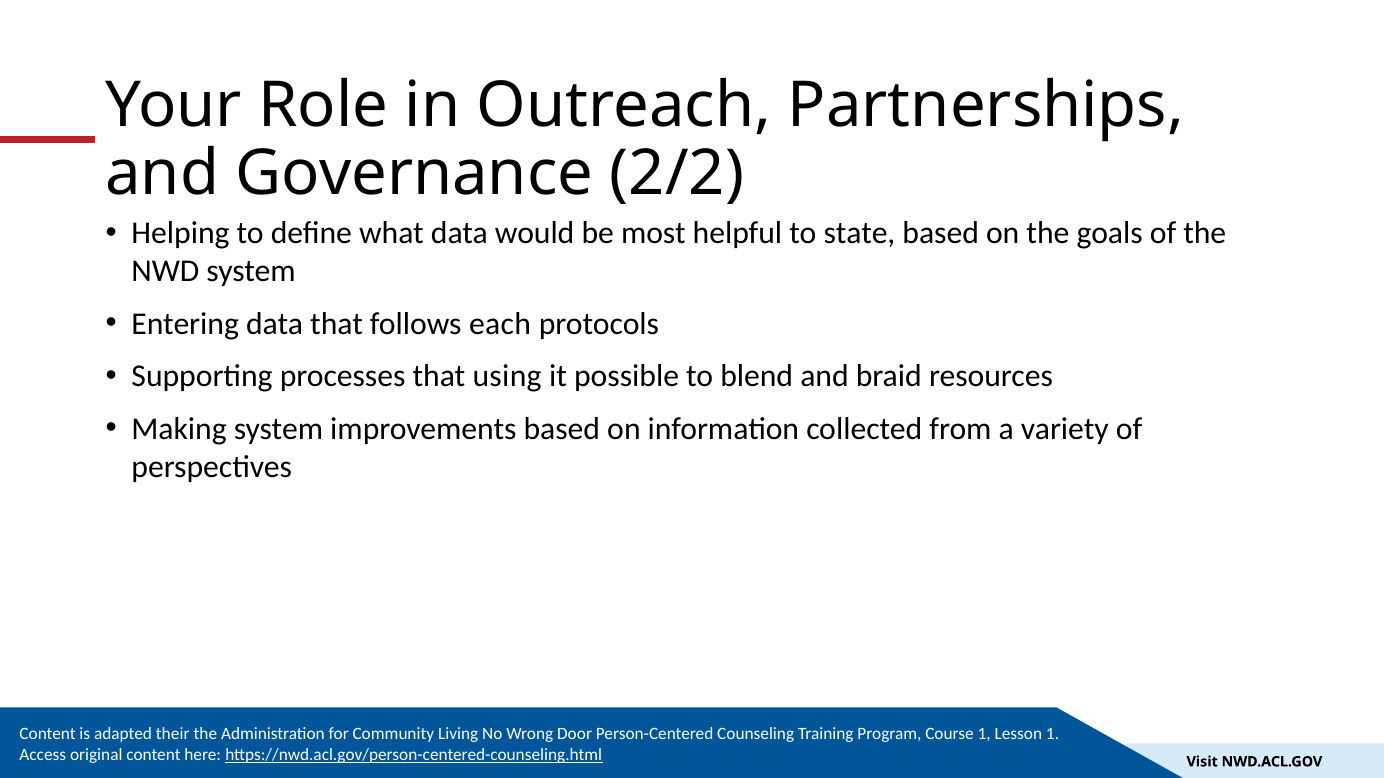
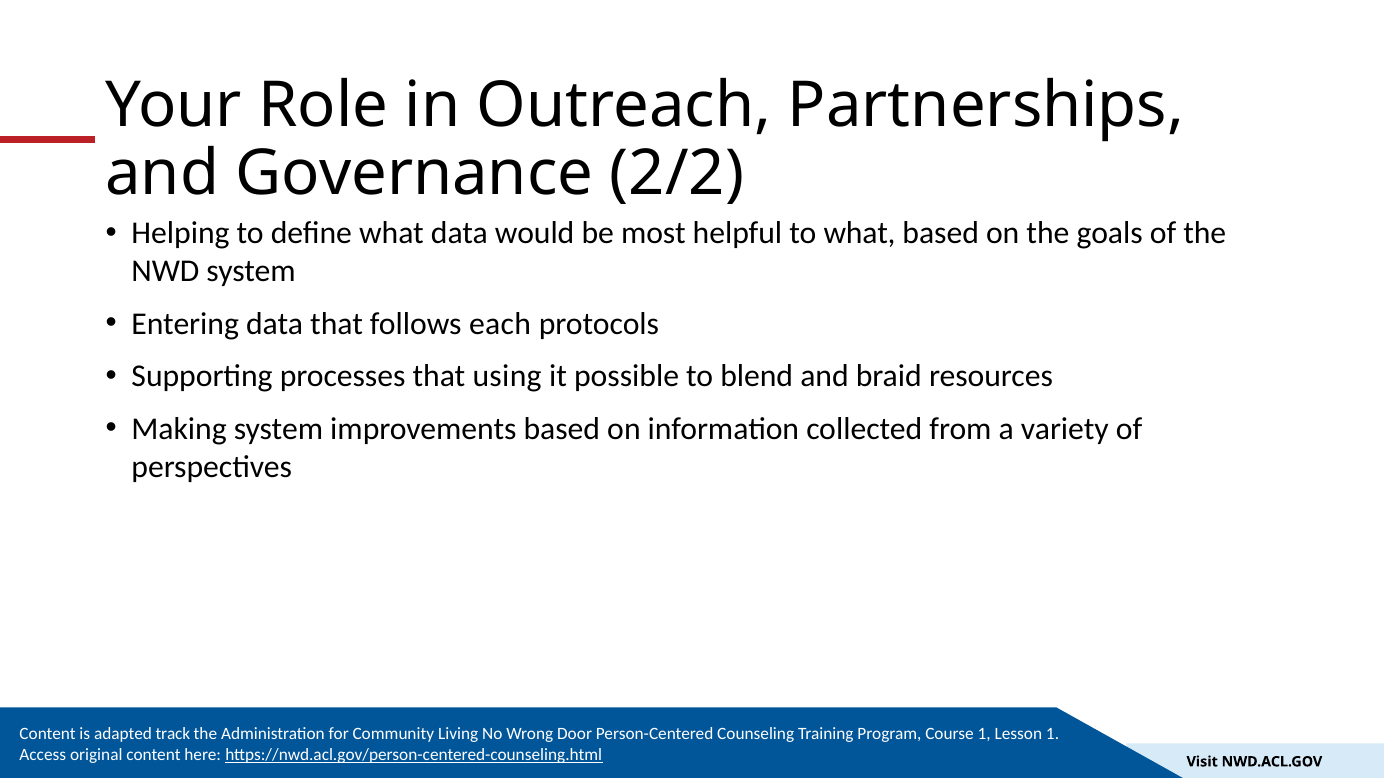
to state: state -> what (860, 234)
their: their -> track (173, 735)
